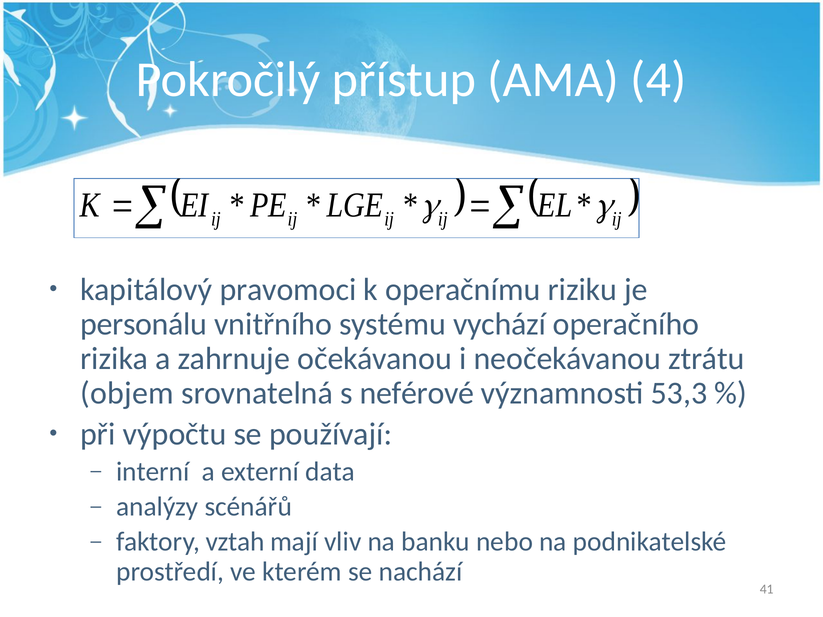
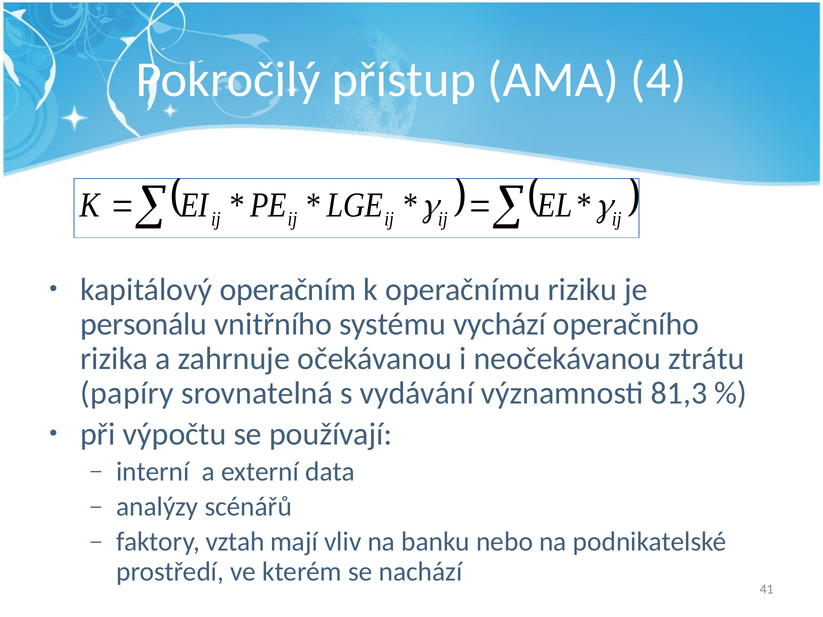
pravomoci: pravomoci -> operačním (288, 290)
objem: objem -> papíry (127, 393)
neférové: neférové -> vydávání (417, 393)
53,3: 53,3 -> 81,3 (679, 393)
